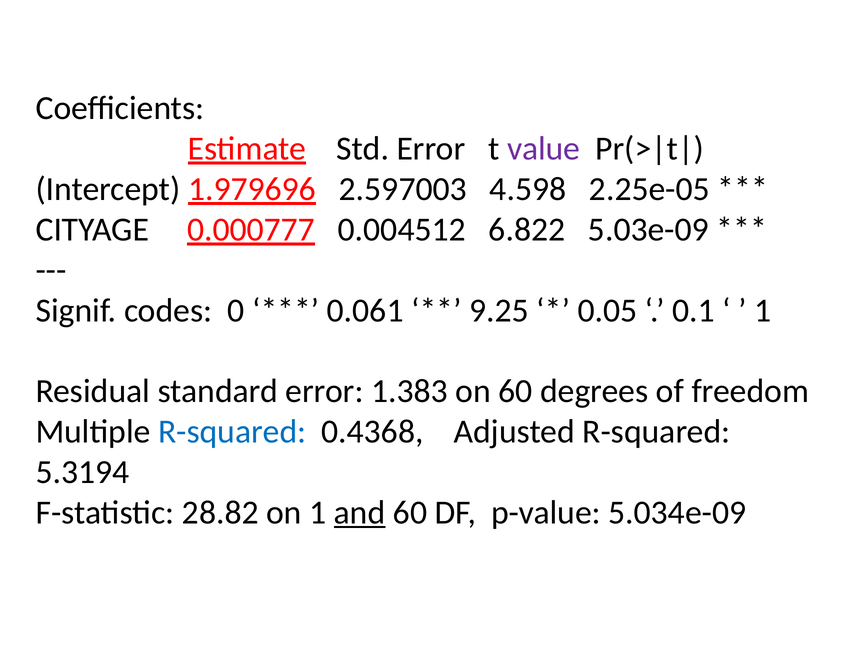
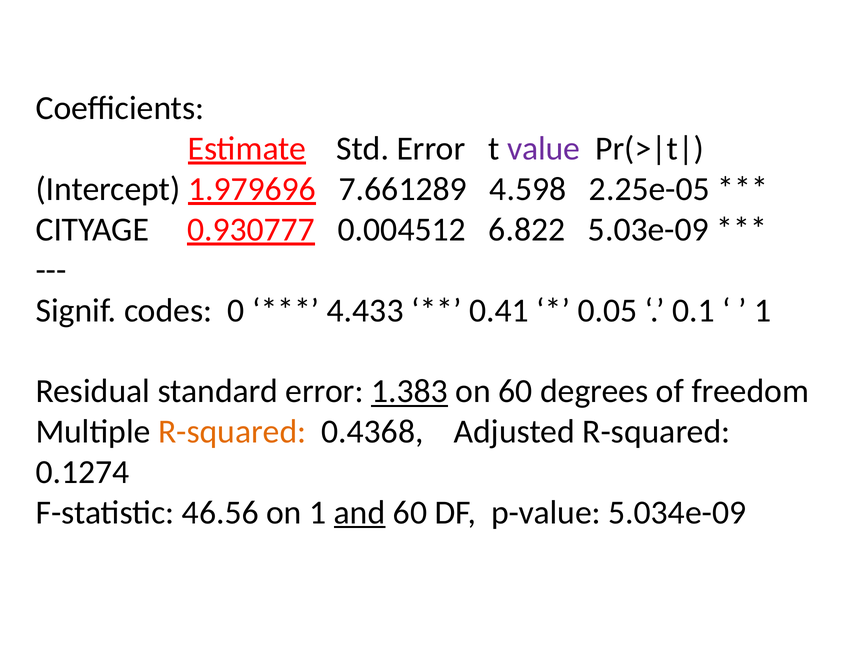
2.597003: 2.597003 -> 7.661289 (403, 189)
0.000777: 0.000777 -> 0.930777 (251, 230)
0.061: 0.061 -> 4.433 (365, 311)
9.25: 9.25 -> 0.41 (499, 311)
1.383 underline: none -> present (409, 391)
R-squared colour: blue -> orange (232, 432)
5.3194: 5.3194 -> 0.1274 (82, 472)
28.82: 28.82 -> 46.56 (220, 513)
